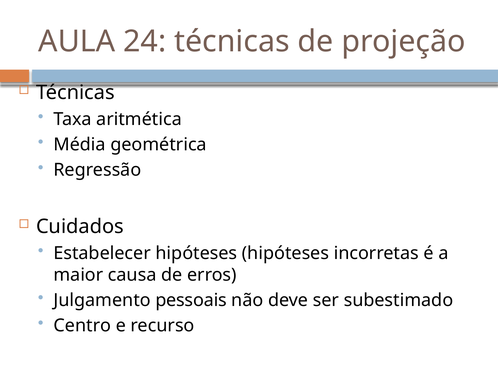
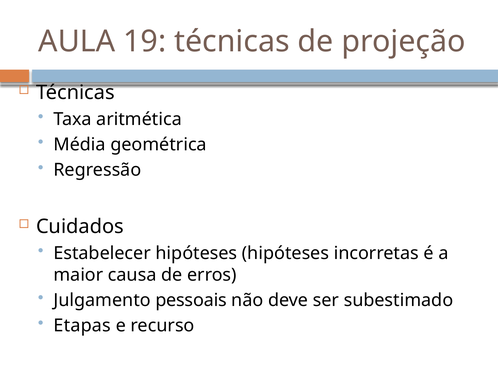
24: 24 -> 19 (145, 42)
Centro: Centro -> Etapas (82, 326)
